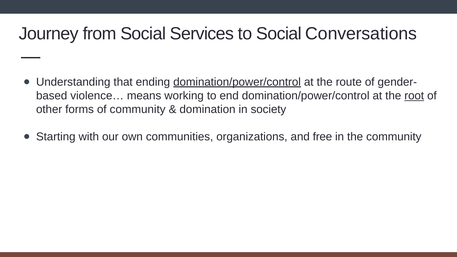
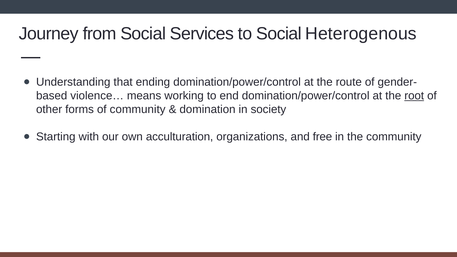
Conversations: Conversations -> Heterogenous (361, 34)
domination/power/control underline: present -> none (237, 82)
communities: communities -> acculturation (180, 137)
